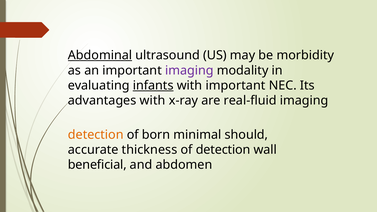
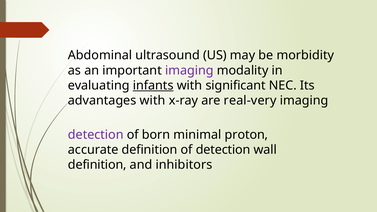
Abdominal underline: present -> none (100, 55)
with important: important -> significant (236, 85)
real-fluid: real-fluid -> real-very (250, 101)
detection colour: orange -> purple (96, 135)
should: should -> proton (246, 135)
accurate thickness: thickness -> definition (150, 150)
beneficial: beneficial -> definition (97, 165)
abdomen: abdomen -> inhibitors (184, 165)
